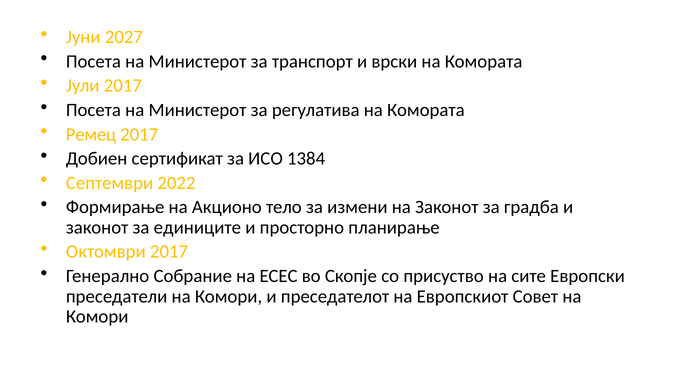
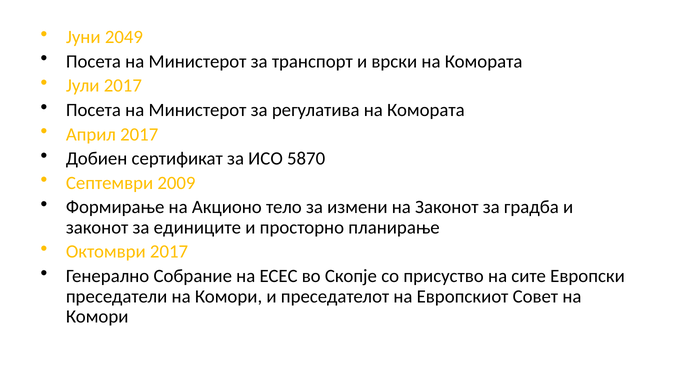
2027: 2027 -> 2049 (124, 37)
Ремец: Ремец -> Април (91, 134)
1384: 1384 -> 5870 (306, 159)
2022: 2022 -> 2009 (176, 183)
